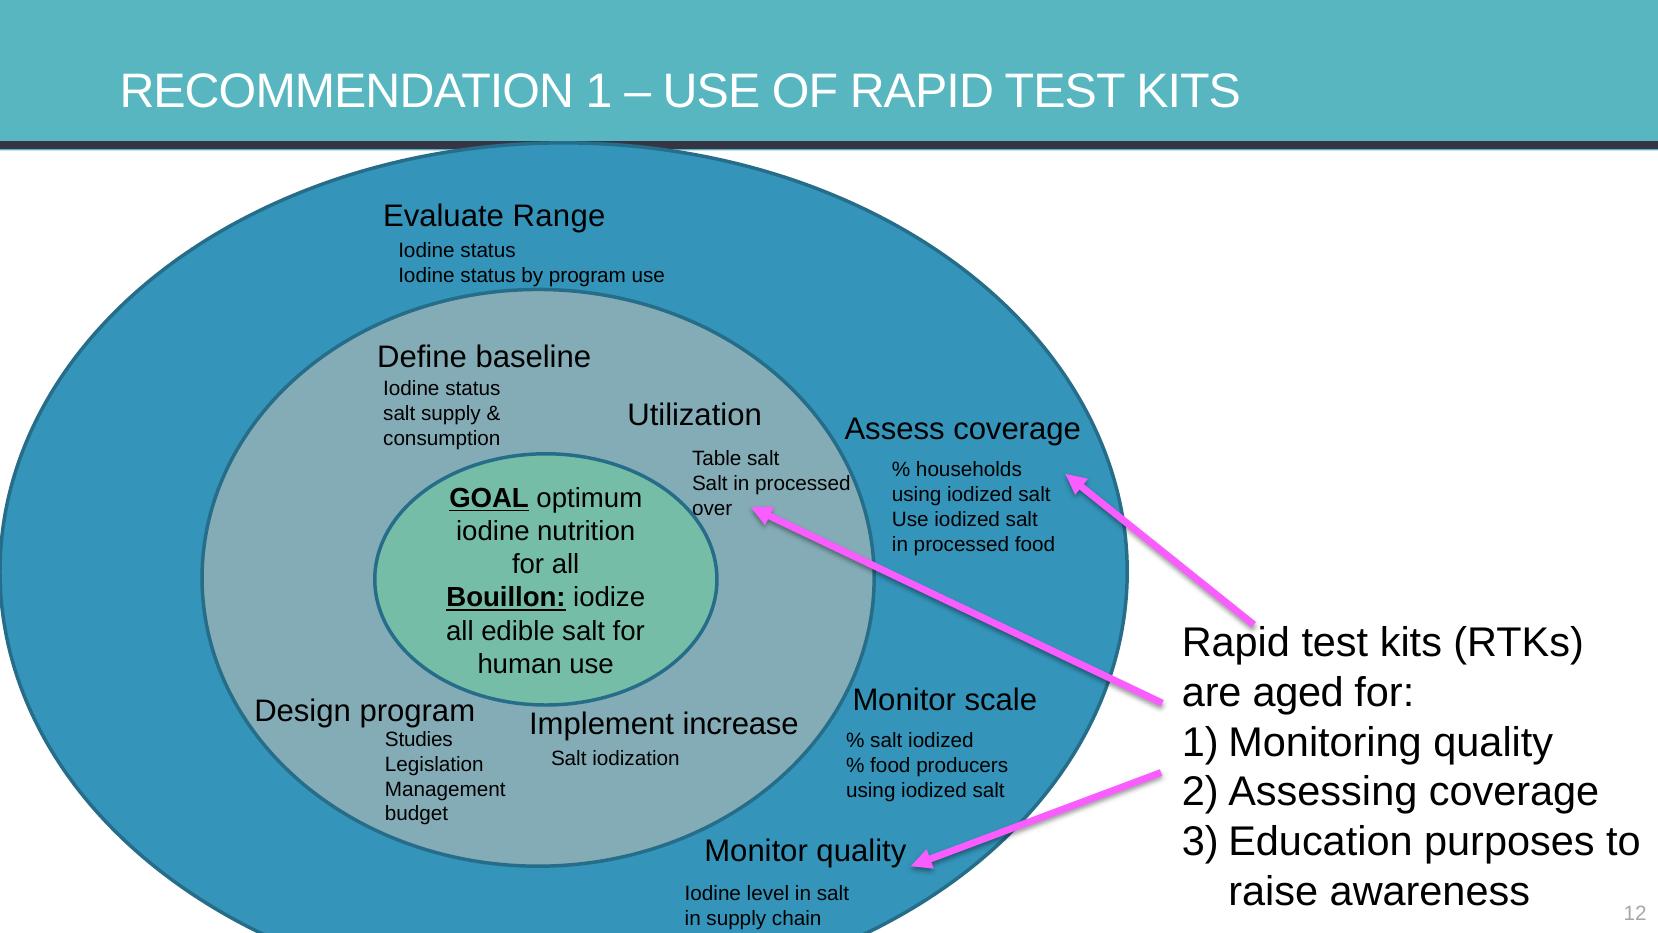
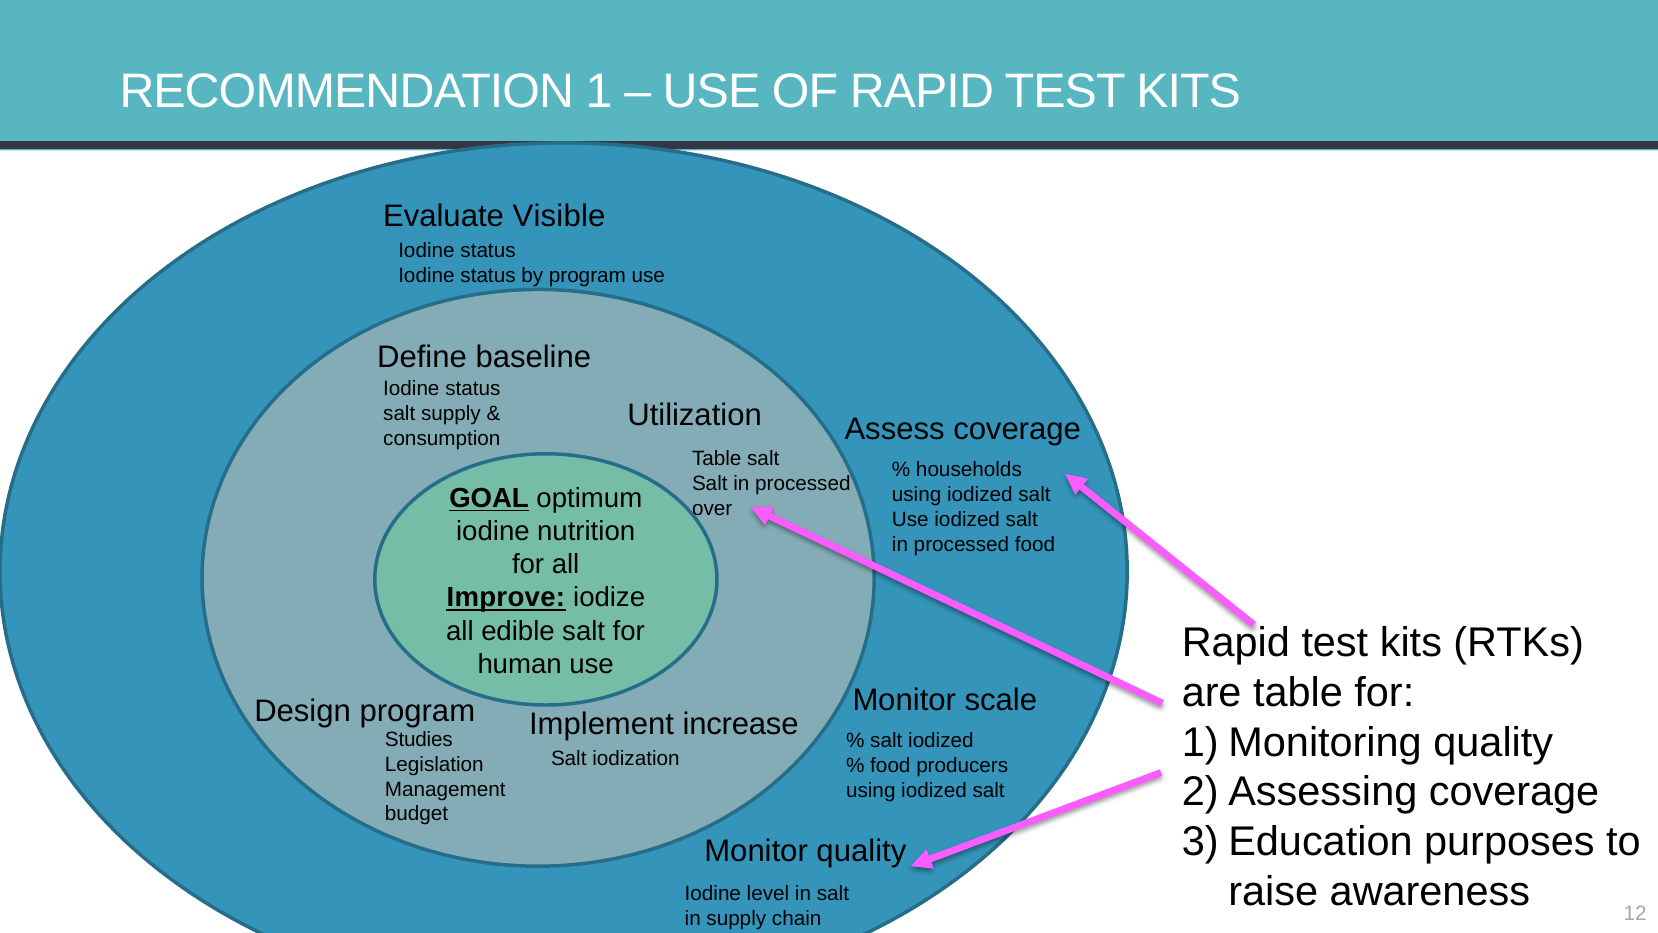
Range: Range -> Visible (559, 216)
Bouillon: Bouillon -> Improve (506, 598)
are aged: aged -> table (1298, 692)
